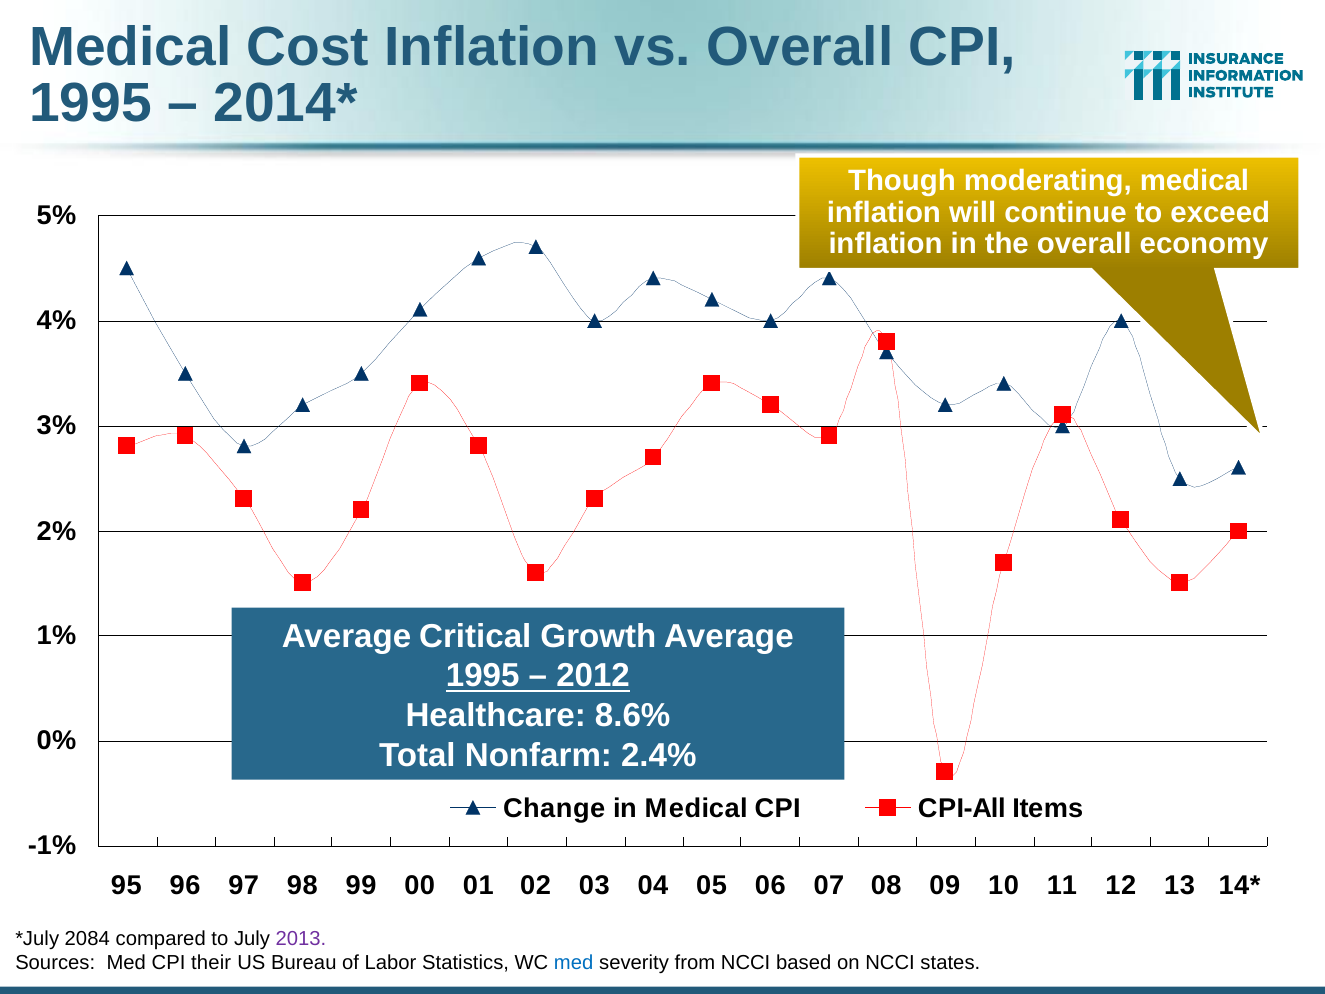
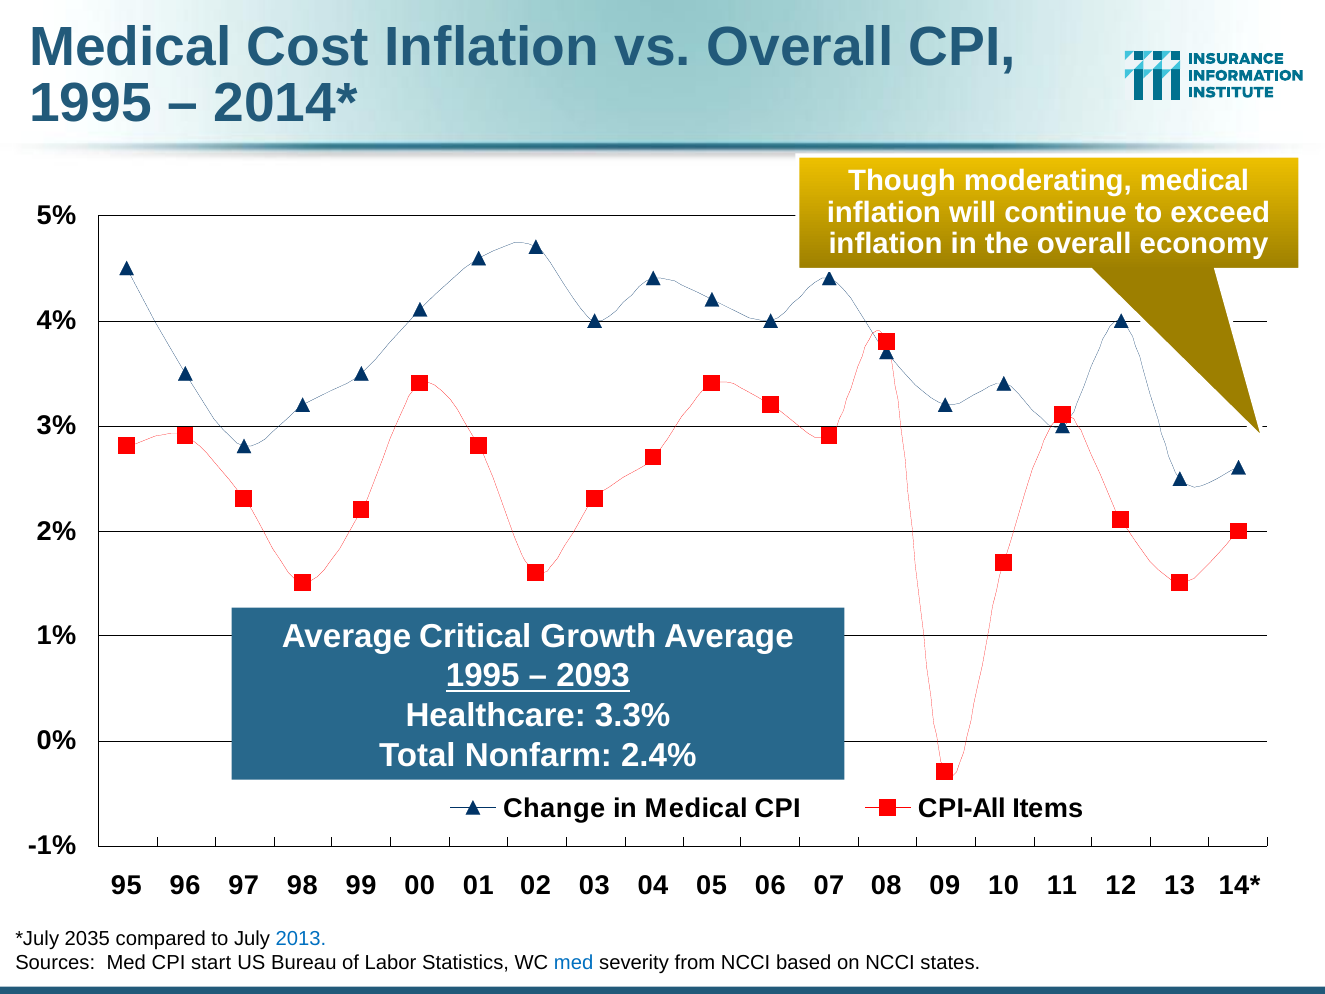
2012: 2012 -> 2093 (593, 676)
8.6%: 8.6% -> 3.3% (633, 716)
2084: 2084 -> 2035 (87, 939)
2013 colour: purple -> blue (301, 939)
their: their -> start (211, 963)
